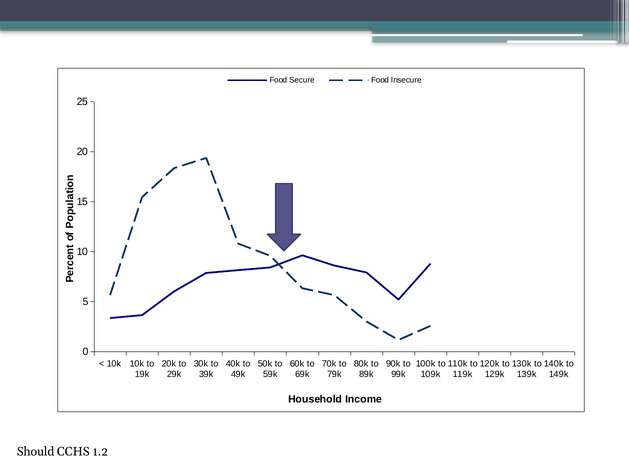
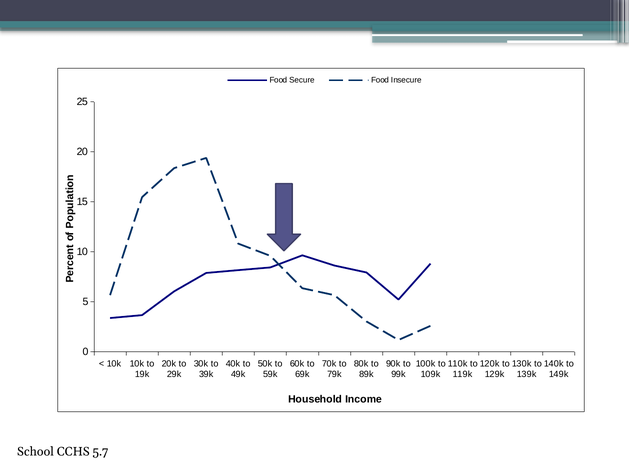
Should: Should -> School (36, 452)
1.2: 1.2 -> 5.7 (100, 452)
